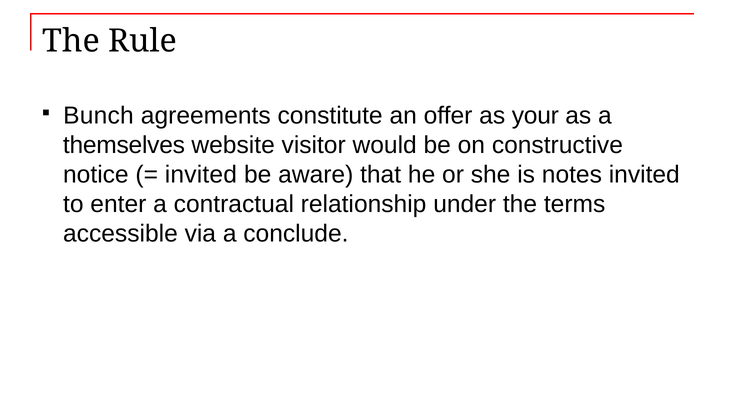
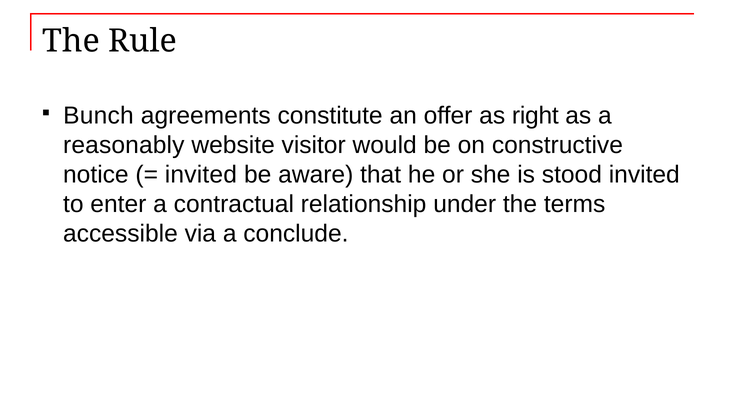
your: your -> right (535, 116)
themselves: themselves -> reasonably (124, 145)
notes: notes -> stood (572, 175)
